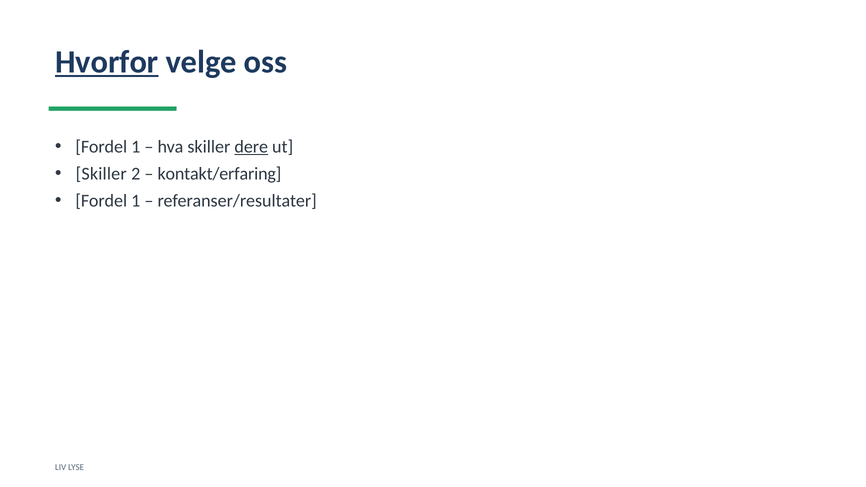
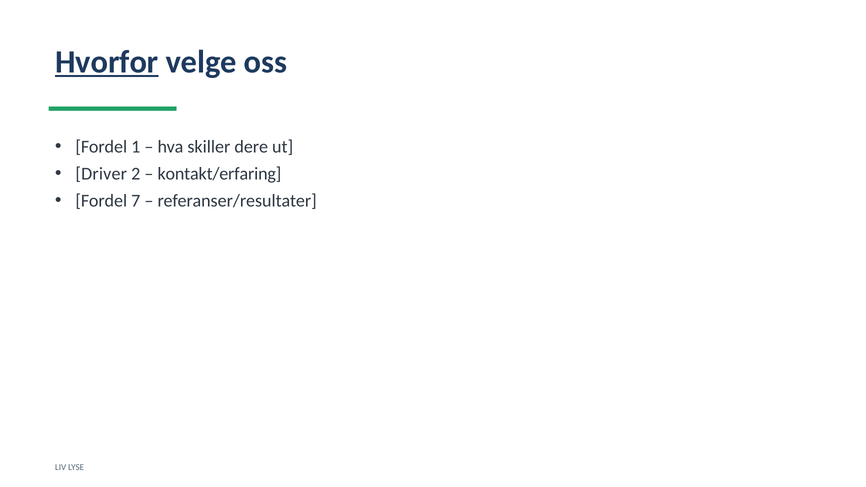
dere underline: present -> none (251, 147)
Skiller: Skiller -> Driver (101, 174)
1: 1 -> 7 (136, 201)
